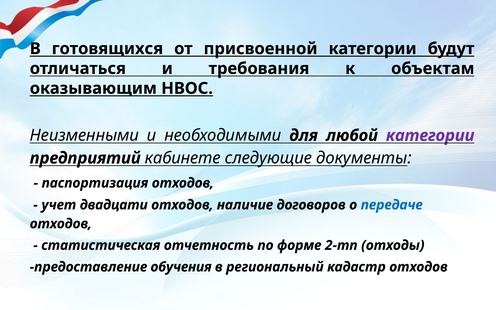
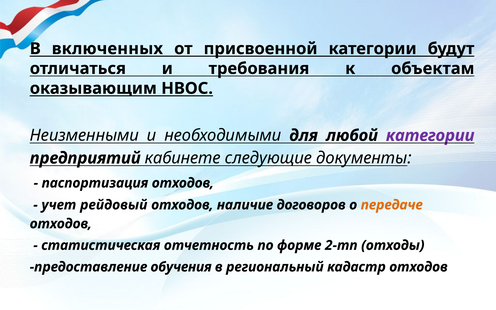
готовящихся: готовящихся -> включенных (107, 49)
двадцати: двадцати -> рейдовый (114, 205)
передаче colour: blue -> orange (392, 205)
